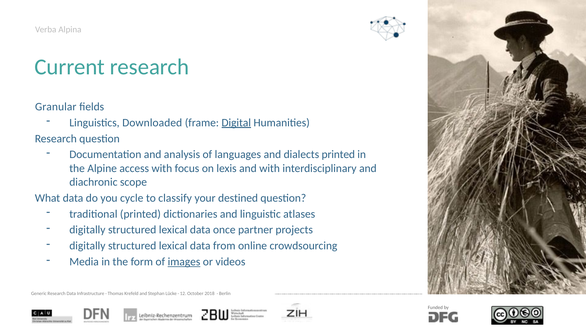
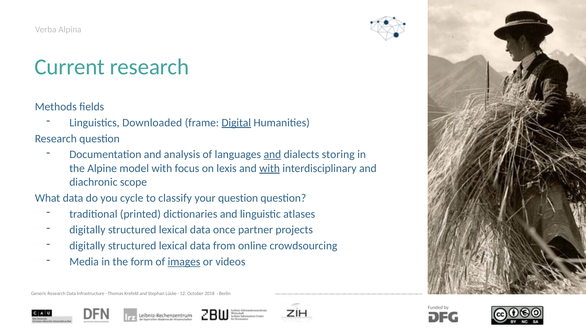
Granular: Granular -> Methods (56, 106)
and underline: none -> present (272, 154)
dialects printed: printed -> storing (338, 154)
access: access -> model (134, 168)
with underline: none -> present (270, 168)
your destined: destined -> question (238, 198)
